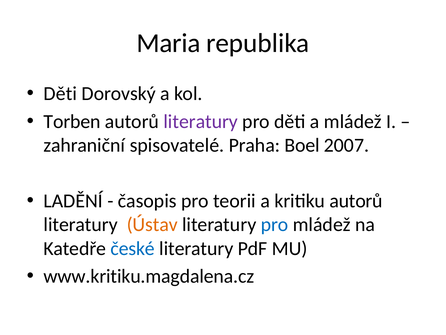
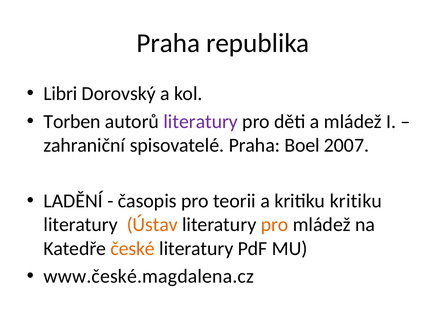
Maria: Maria -> Praha (168, 43)
Děti: Děti -> Libri (60, 94)
kritiku autorů: autorů -> kritiku (356, 201)
pro colour: blue -> orange (275, 224)
české colour: blue -> orange (133, 248)
www.kritiku.magdalena.cz: www.kritiku.magdalena.cz -> www.české.magdalena.cz (149, 276)
